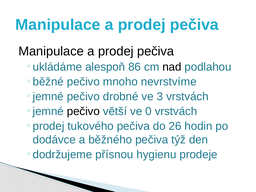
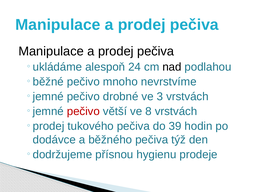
86: 86 -> 24 (135, 67)
pečivo colour: black -> red (83, 111)
0: 0 -> 8 (148, 111)
26: 26 -> 39 (175, 126)
